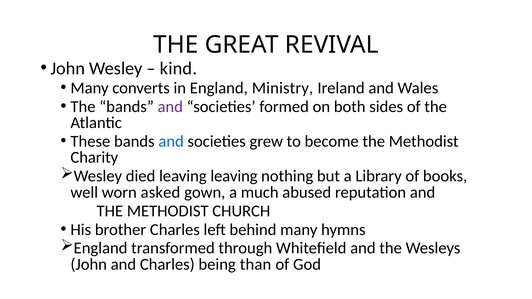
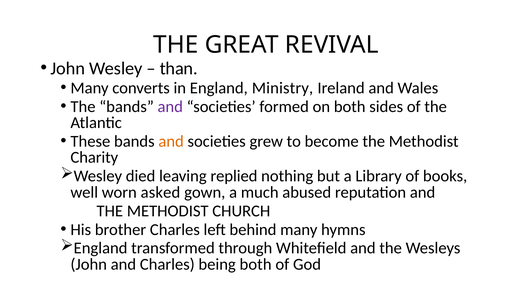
kind: kind -> than (179, 68)
and colour: blue -> orange (171, 141)
leaving leaving: leaving -> replied (234, 176)
being than: than -> both (256, 265)
